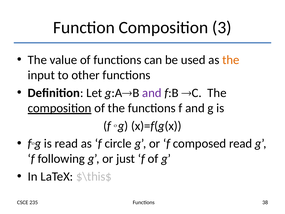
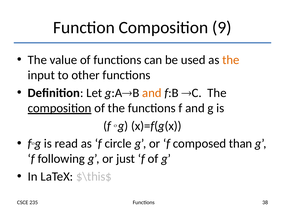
3: 3 -> 9 (222, 28)
and colour: purple -> orange (152, 93)
composed read: read -> than (241, 143)
